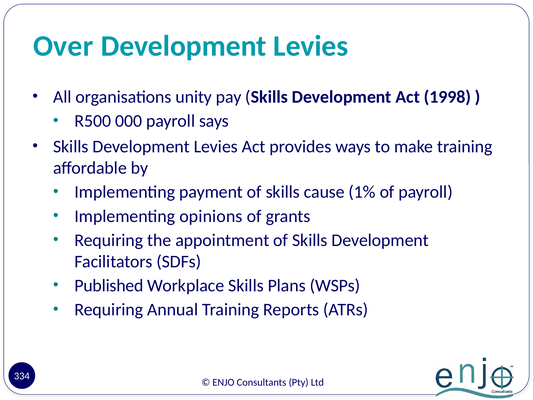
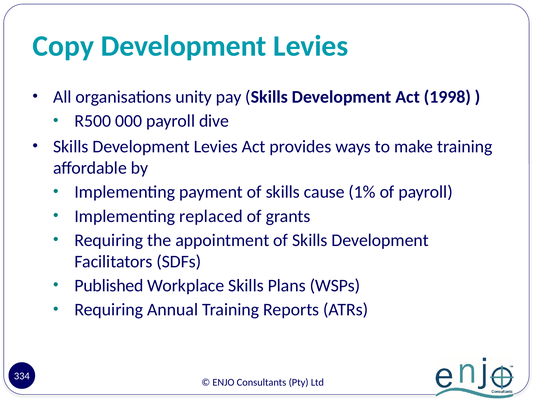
Over: Over -> Copy (63, 46)
says: says -> dive (214, 121)
opinions: opinions -> replaced (211, 216)
